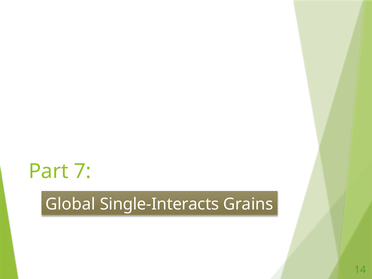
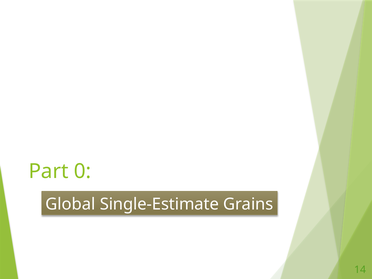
7: 7 -> 0 (83, 171)
Single-Interacts: Single-Interacts -> Single-Estimate (159, 204)
